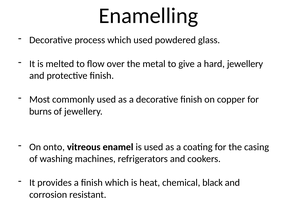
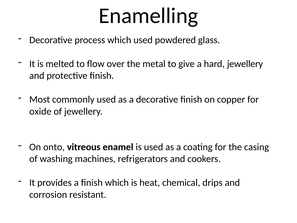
burns: burns -> oxide (40, 111)
black: black -> drips (212, 182)
